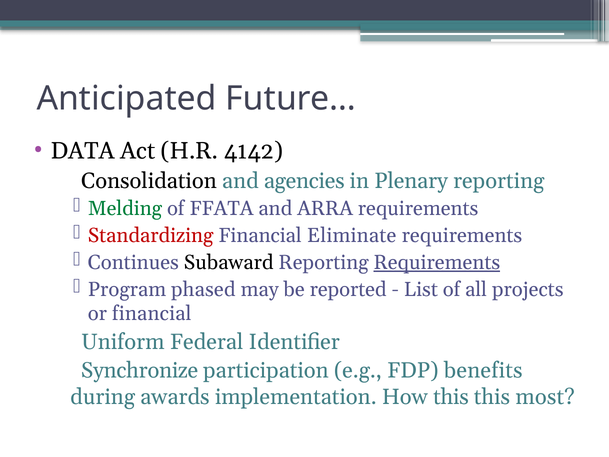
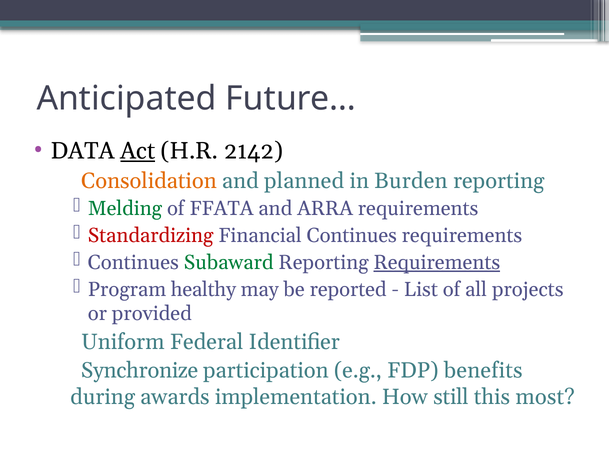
Act underline: none -> present (138, 151)
4142: 4142 -> 2142 (254, 151)
Consolidation colour: black -> orange (149, 181)
agencies: agencies -> planned (304, 181)
Plenary: Plenary -> Burden (411, 181)
Financial Eliminate: Eliminate -> Continues (352, 235)
Subaward colour: black -> green (229, 262)
phased: phased -> healthy (203, 289)
or financial: financial -> provided (152, 314)
How this: this -> still (451, 397)
